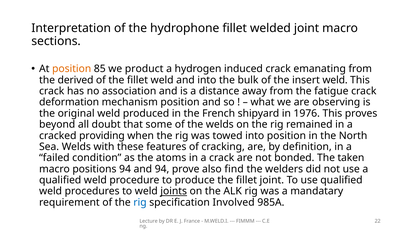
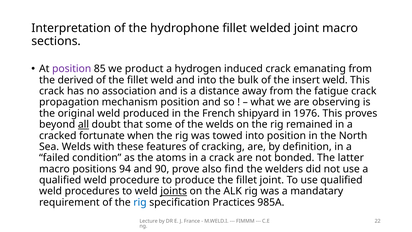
position colour: orange -> purple (72, 69)
deformation: deformation -> propagation (69, 102)
all underline: none -> present (83, 124)
providing: providing -> fortunate (102, 135)
taken: taken -> latter (351, 158)
and 94: 94 -> 90 (162, 169)
Involved: Involved -> Practices (234, 202)
